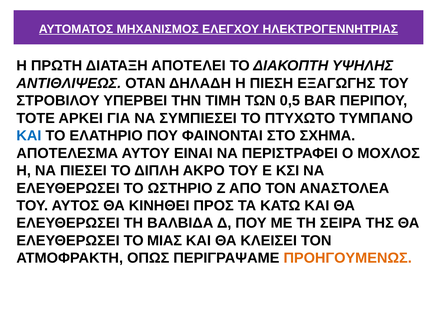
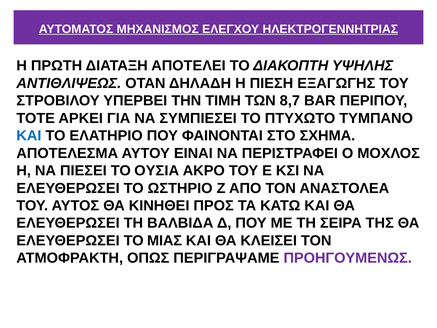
0,5: 0,5 -> 8,7 (290, 101)
ΔΙΠΛΗ: ΔΙΠΛΗ -> ΟΥΣΙΑ (157, 171)
ΠΡΟΗΓΟΥΜΕΝΩΣ colour: orange -> purple (348, 258)
